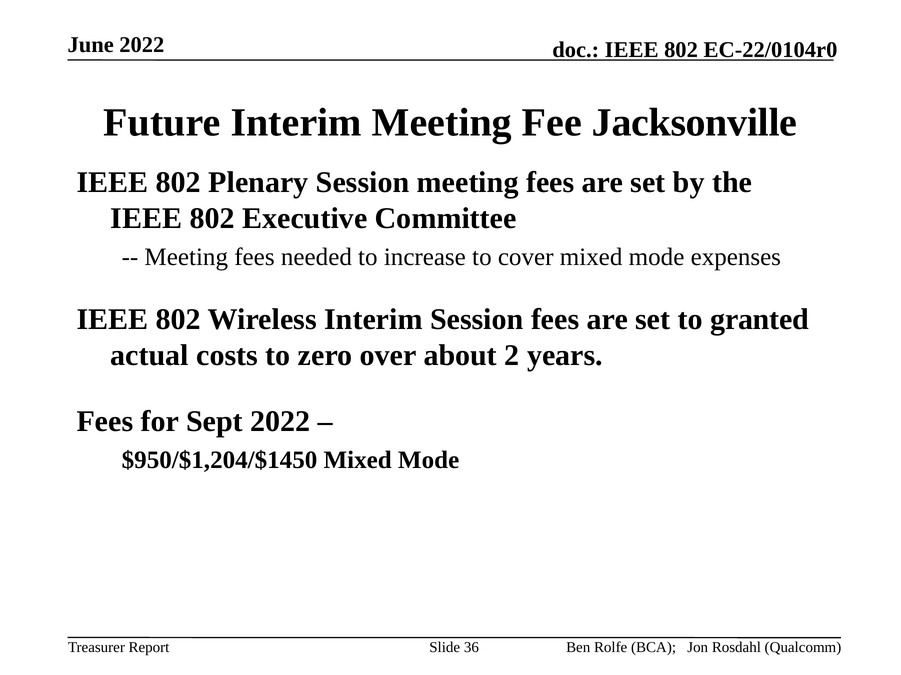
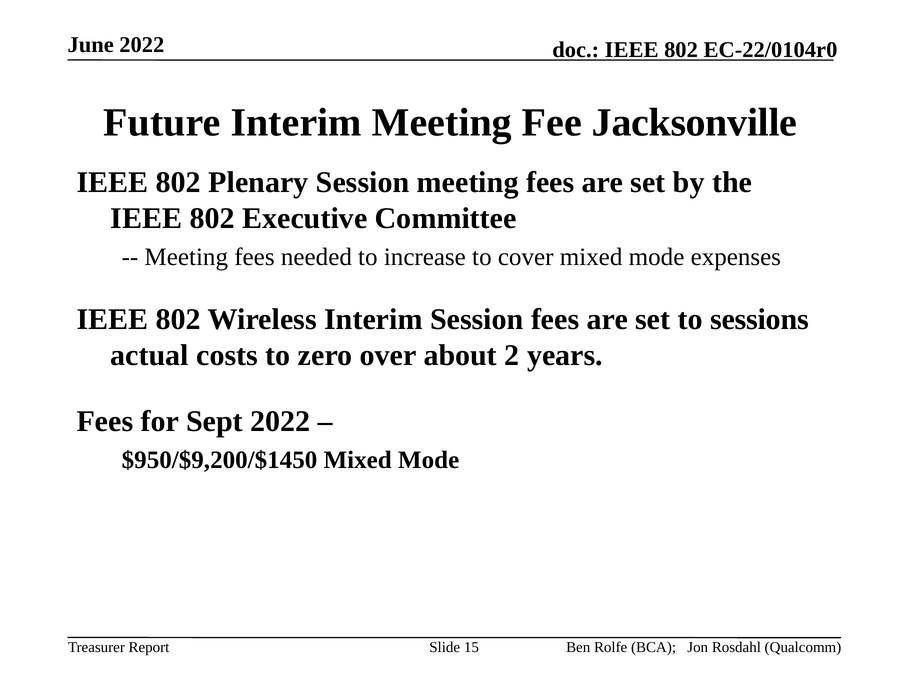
granted: granted -> sessions (760, 320)
$950/$1,204/$1450: $950/$1,204/$1450 -> $950/$9,200/$1450 (220, 461)
36: 36 -> 15 (471, 648)
